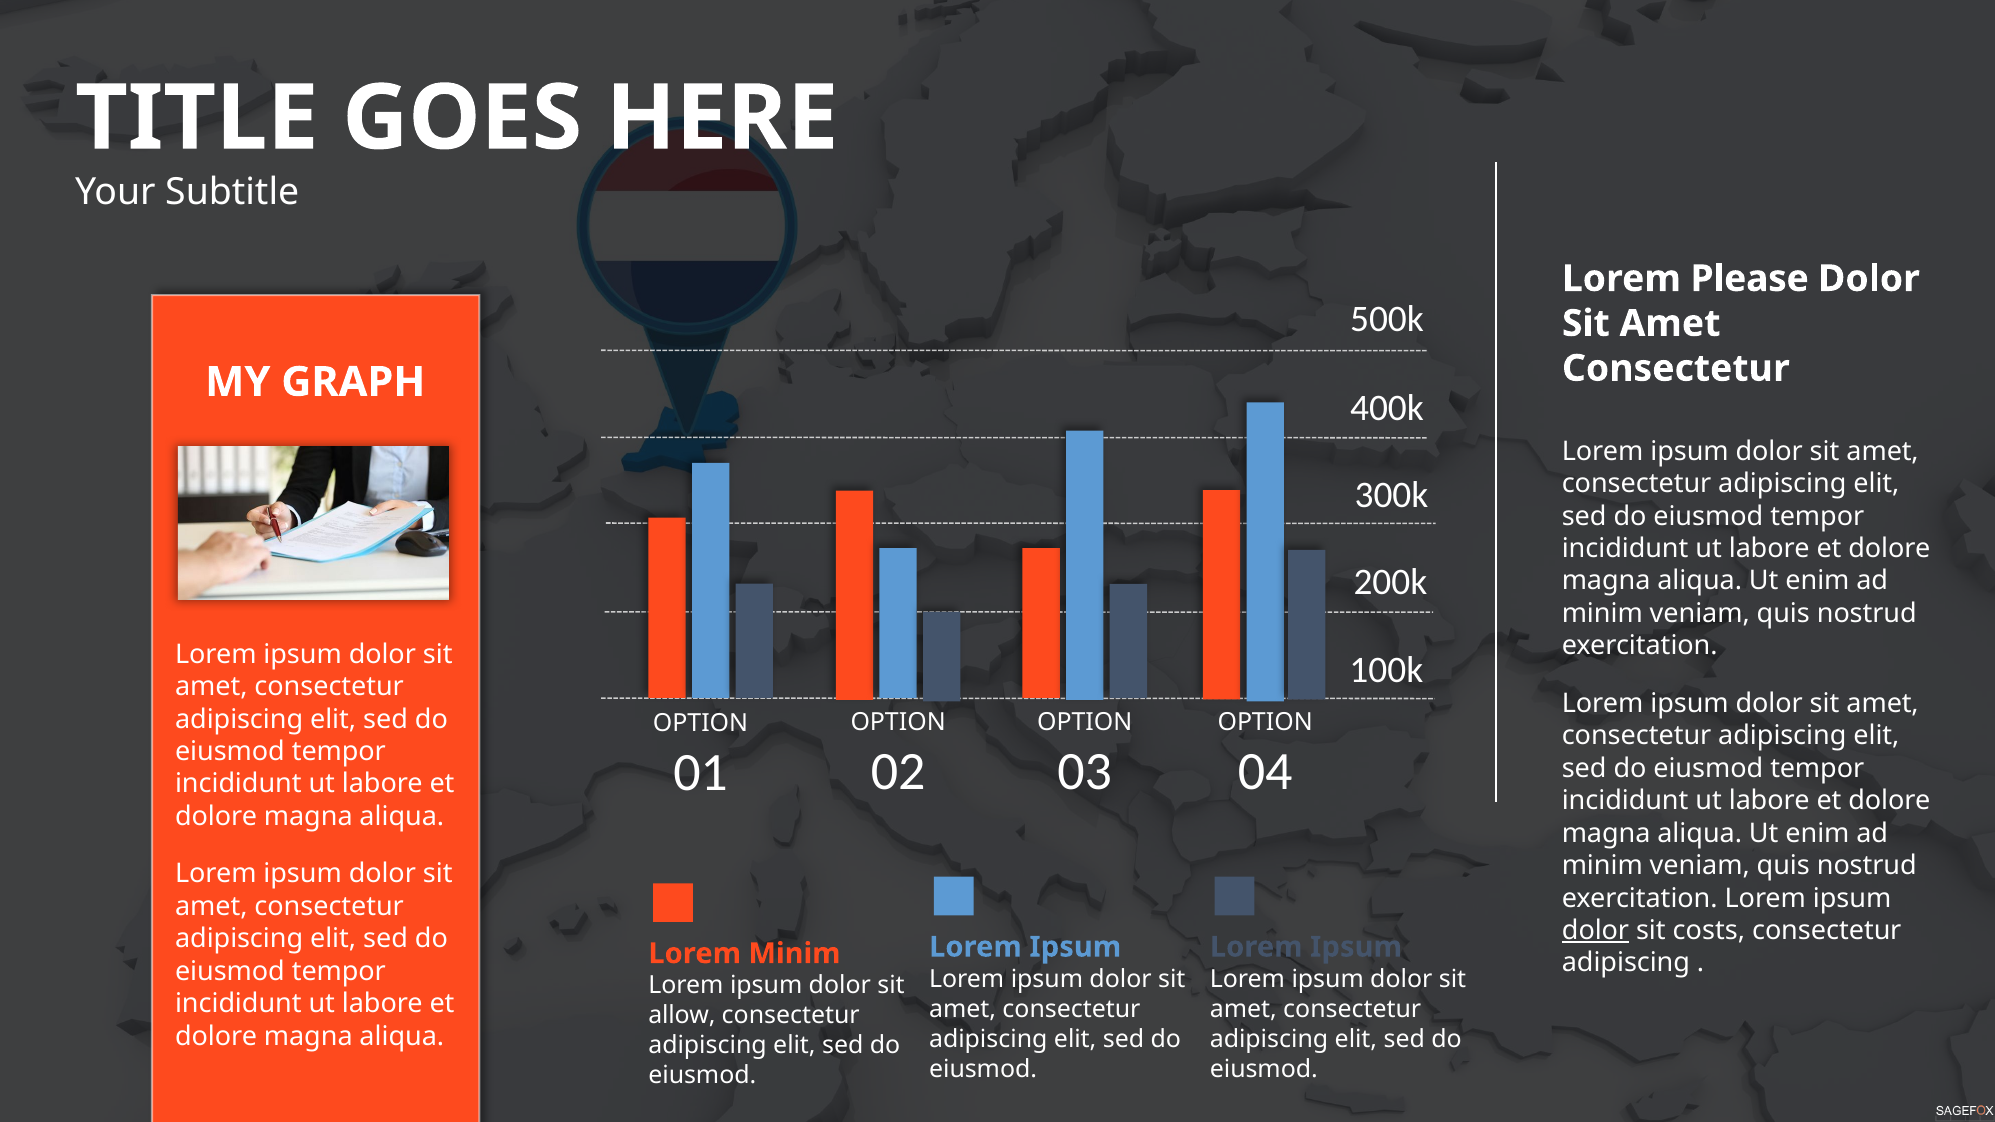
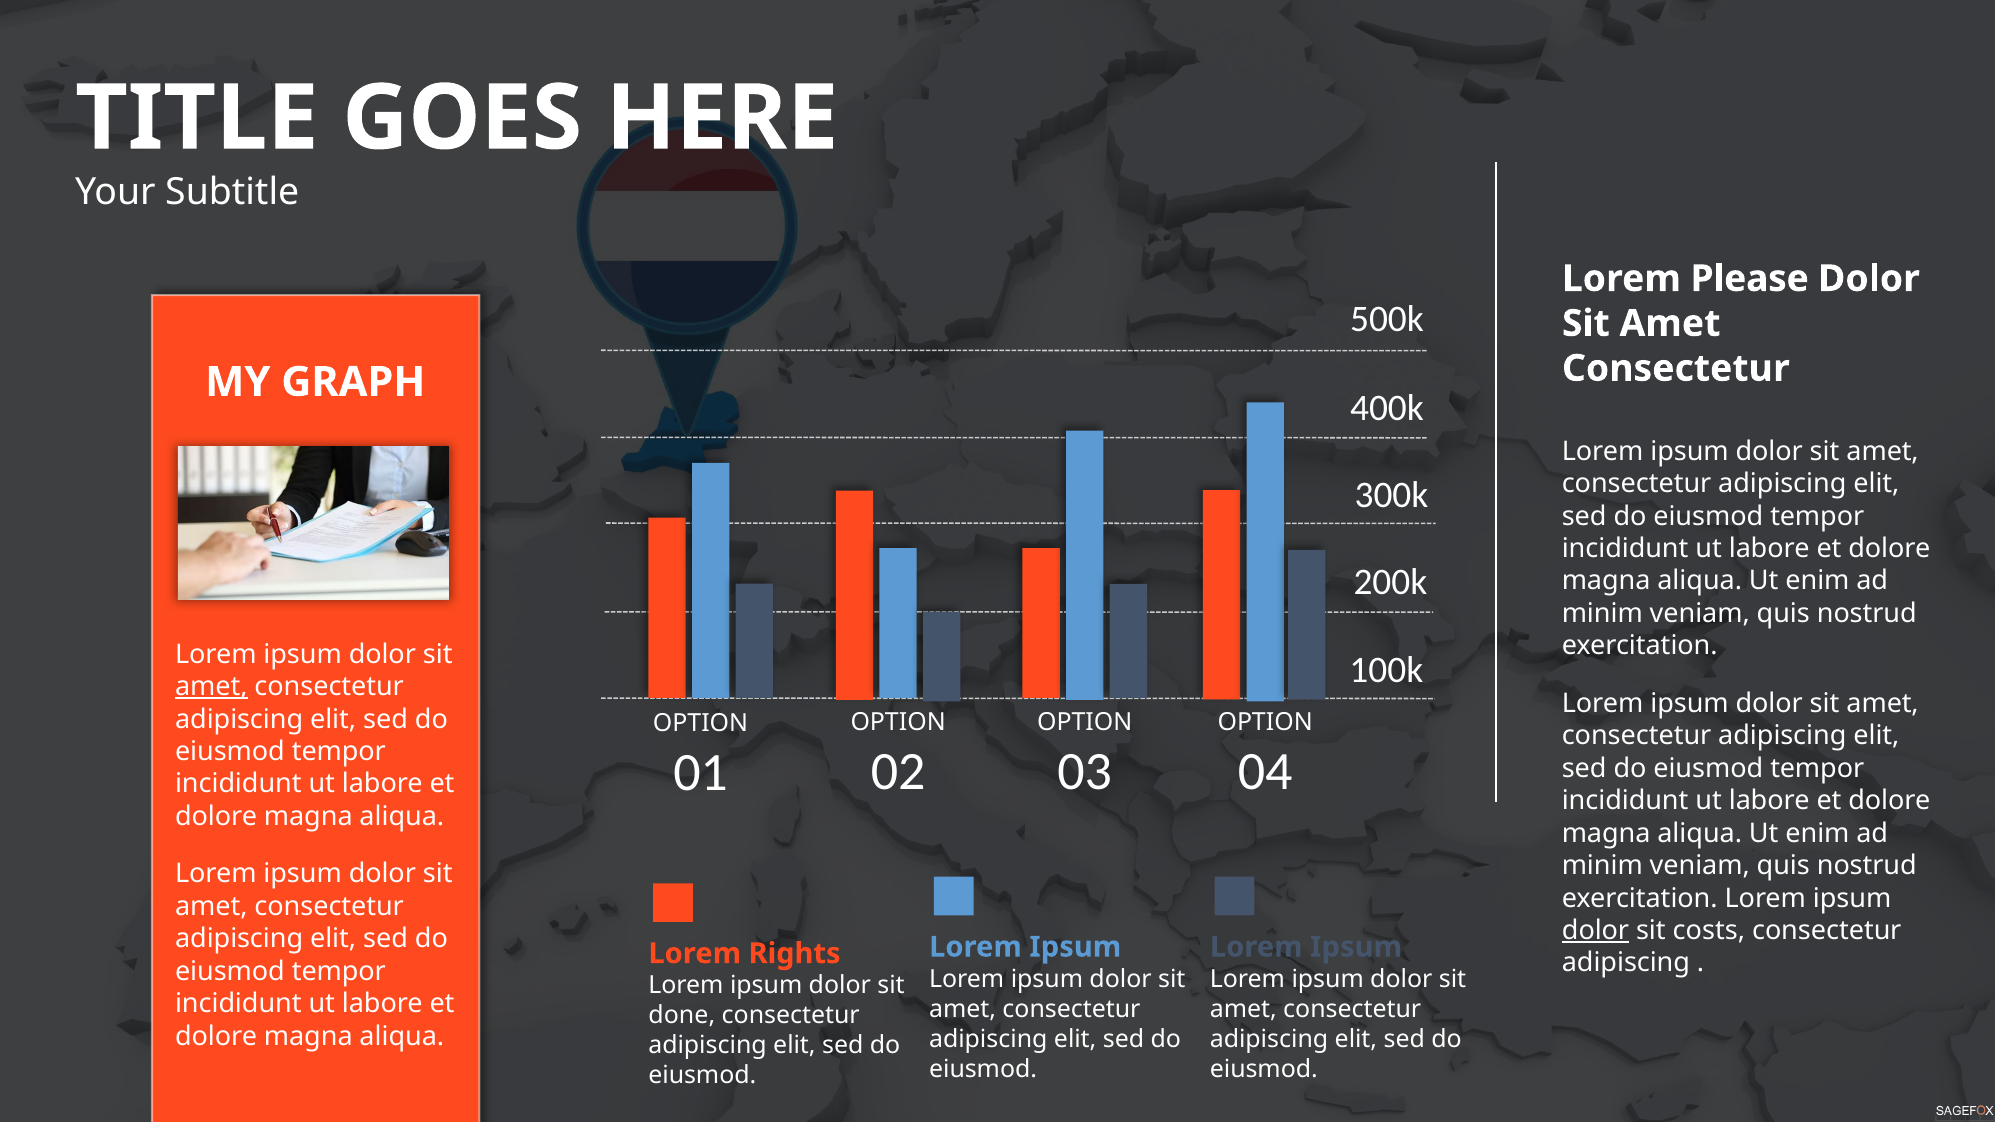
amet underline: none -> present (211, 687)
Lorem Minim: Minim -> Rights (795, 954)
allow: allow -> done (682, 1016)
